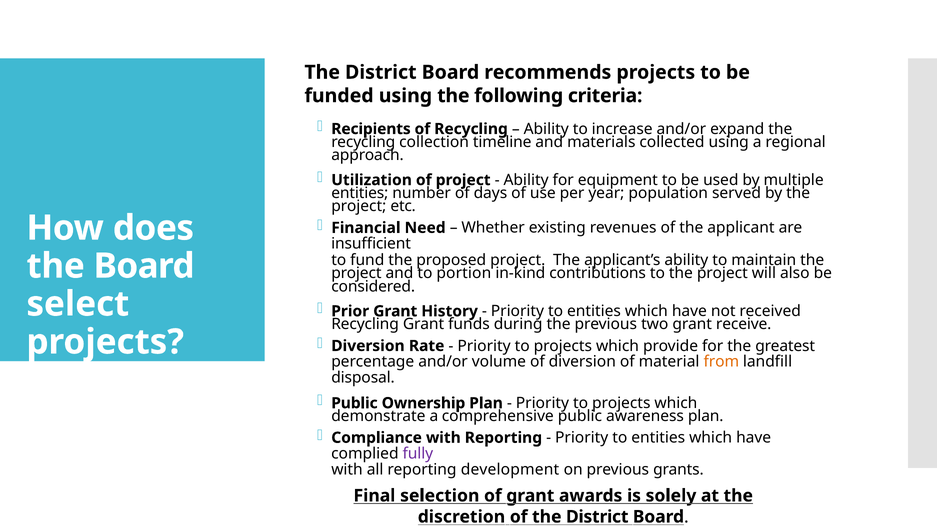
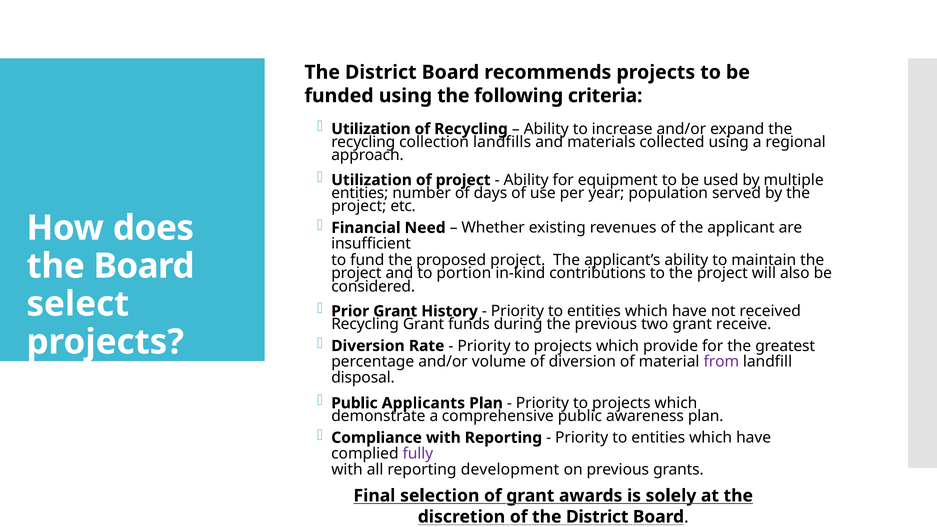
Recipients: Recipients -> Utilization (371, 129)
timeline: timeline -> landfills (502, 142)
from colour: orange -> purple (721, 362)
Ownership: Ownership -> Applicants (423, 403)
